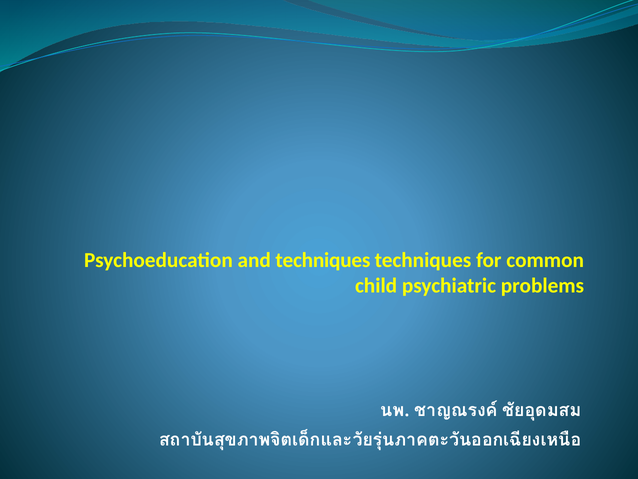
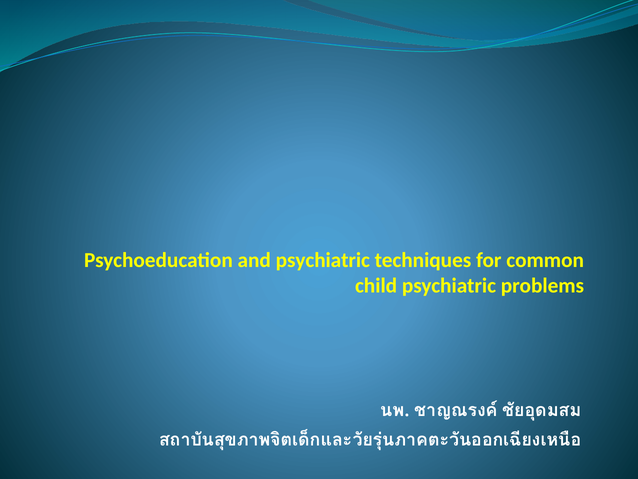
and techniques: techniques -> psychiatric (323, 260)
